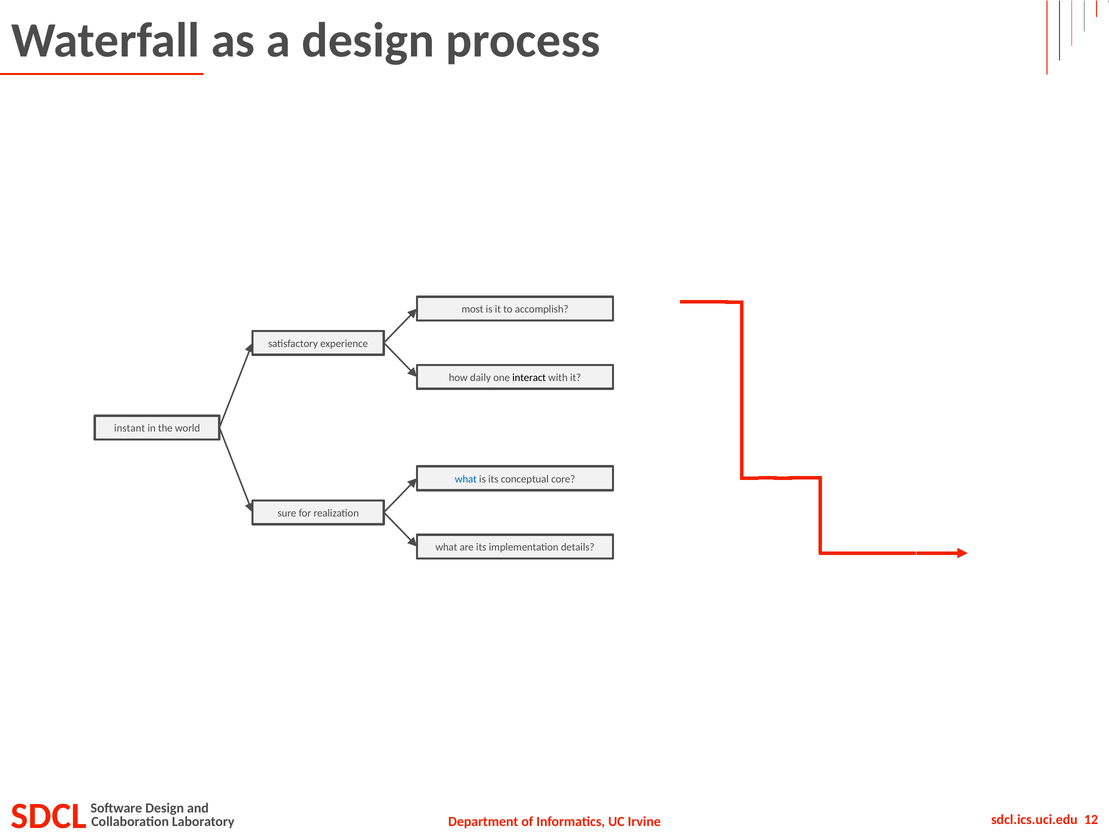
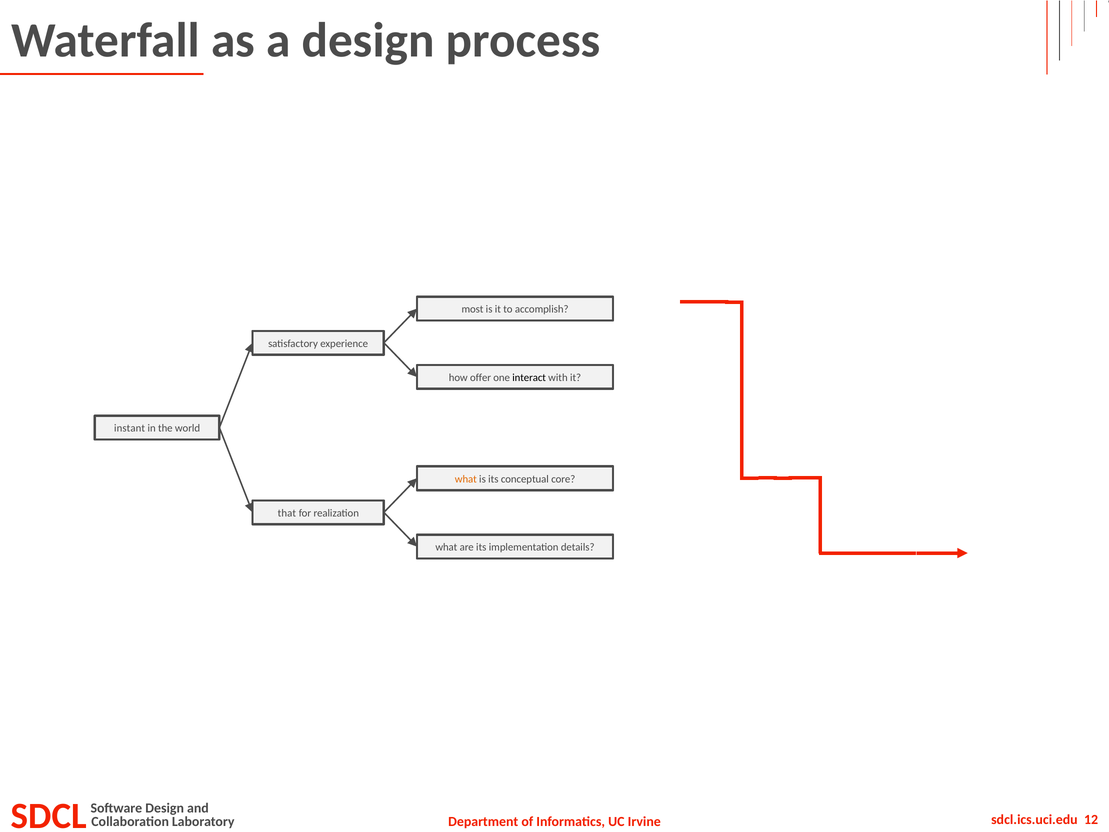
daily: daily -> offer (481, 378)
what colour: blue -> orange (466, 479)
sure: sure -> that (287, 513)
